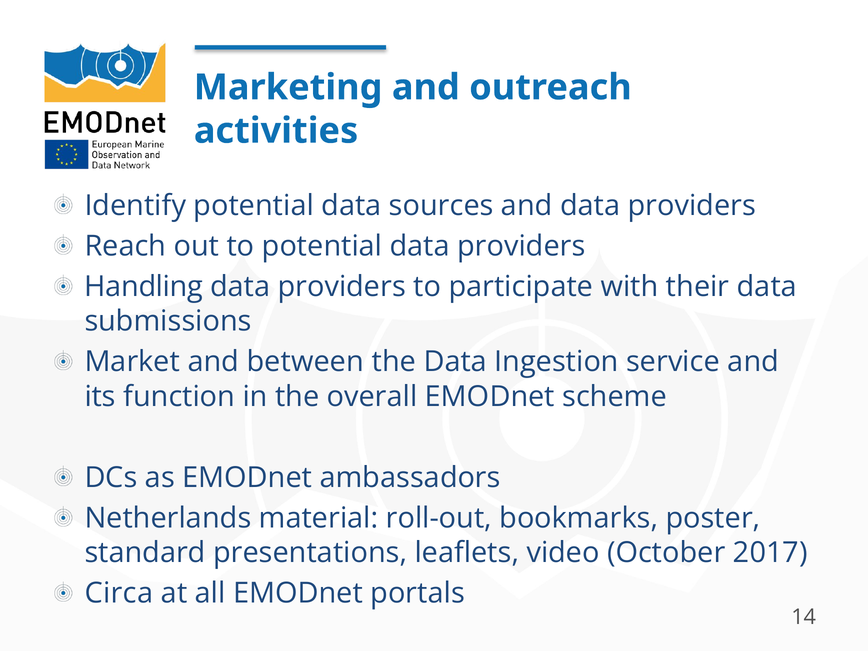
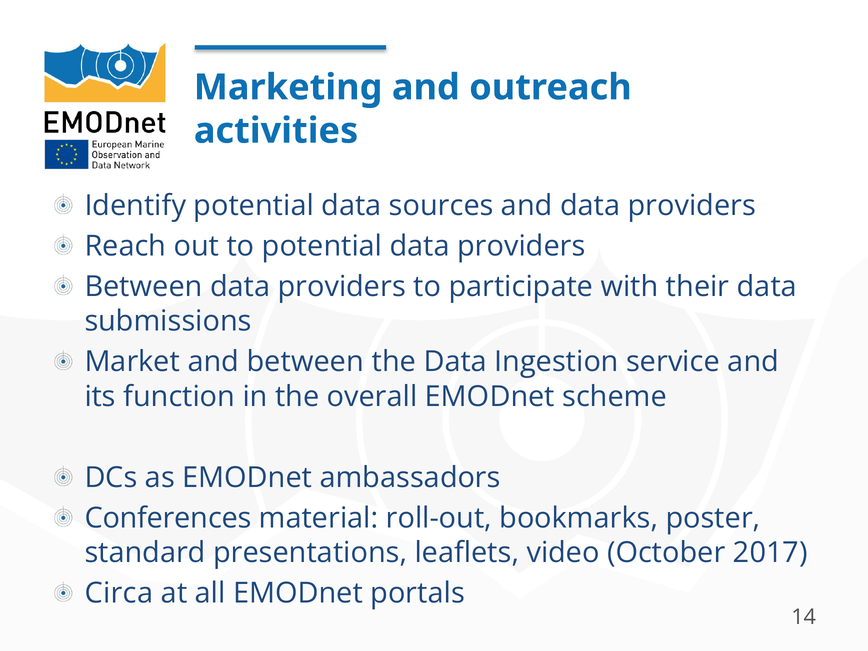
Handling: Handling -> Between (144, 287)
Netherlands: Netherlands -> Conferences (168, 518)
